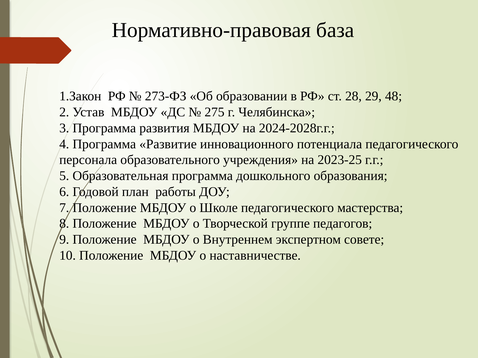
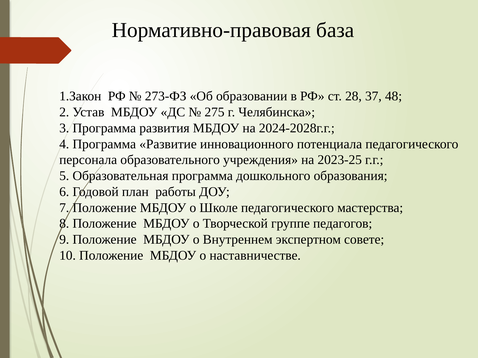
29: 29 -> 37 (373, 96)
